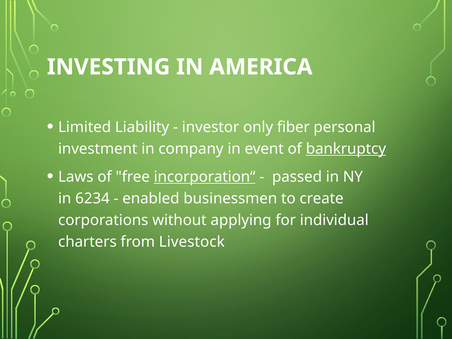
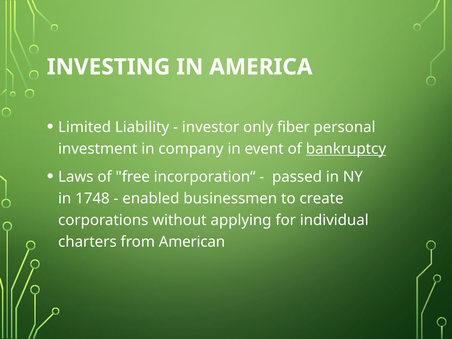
incorporation“ underline: present -> none (205, 177)
6234: 6234 -> 1748 (92, 199)
Livestock: Livestock -> American (192, 242)
